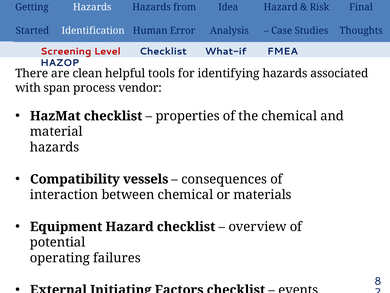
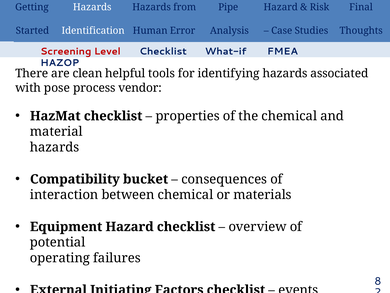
Idea: Idea -> Pipe (228, 7)
span: span -> pose (57, 88)
vessels: vessels -> bucket (146, 179)
